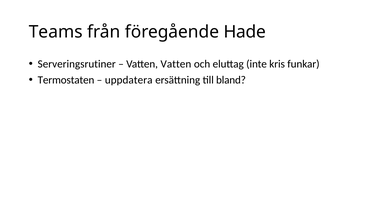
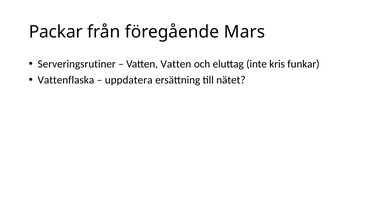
Teams: Teams -> Packar (56, 32)
Hade: Hade -> Mars (245, 32)
Termostaten: Termostaten -> Vattenflaska (66, 80)
bland: bland -> nätet (231, 80)
